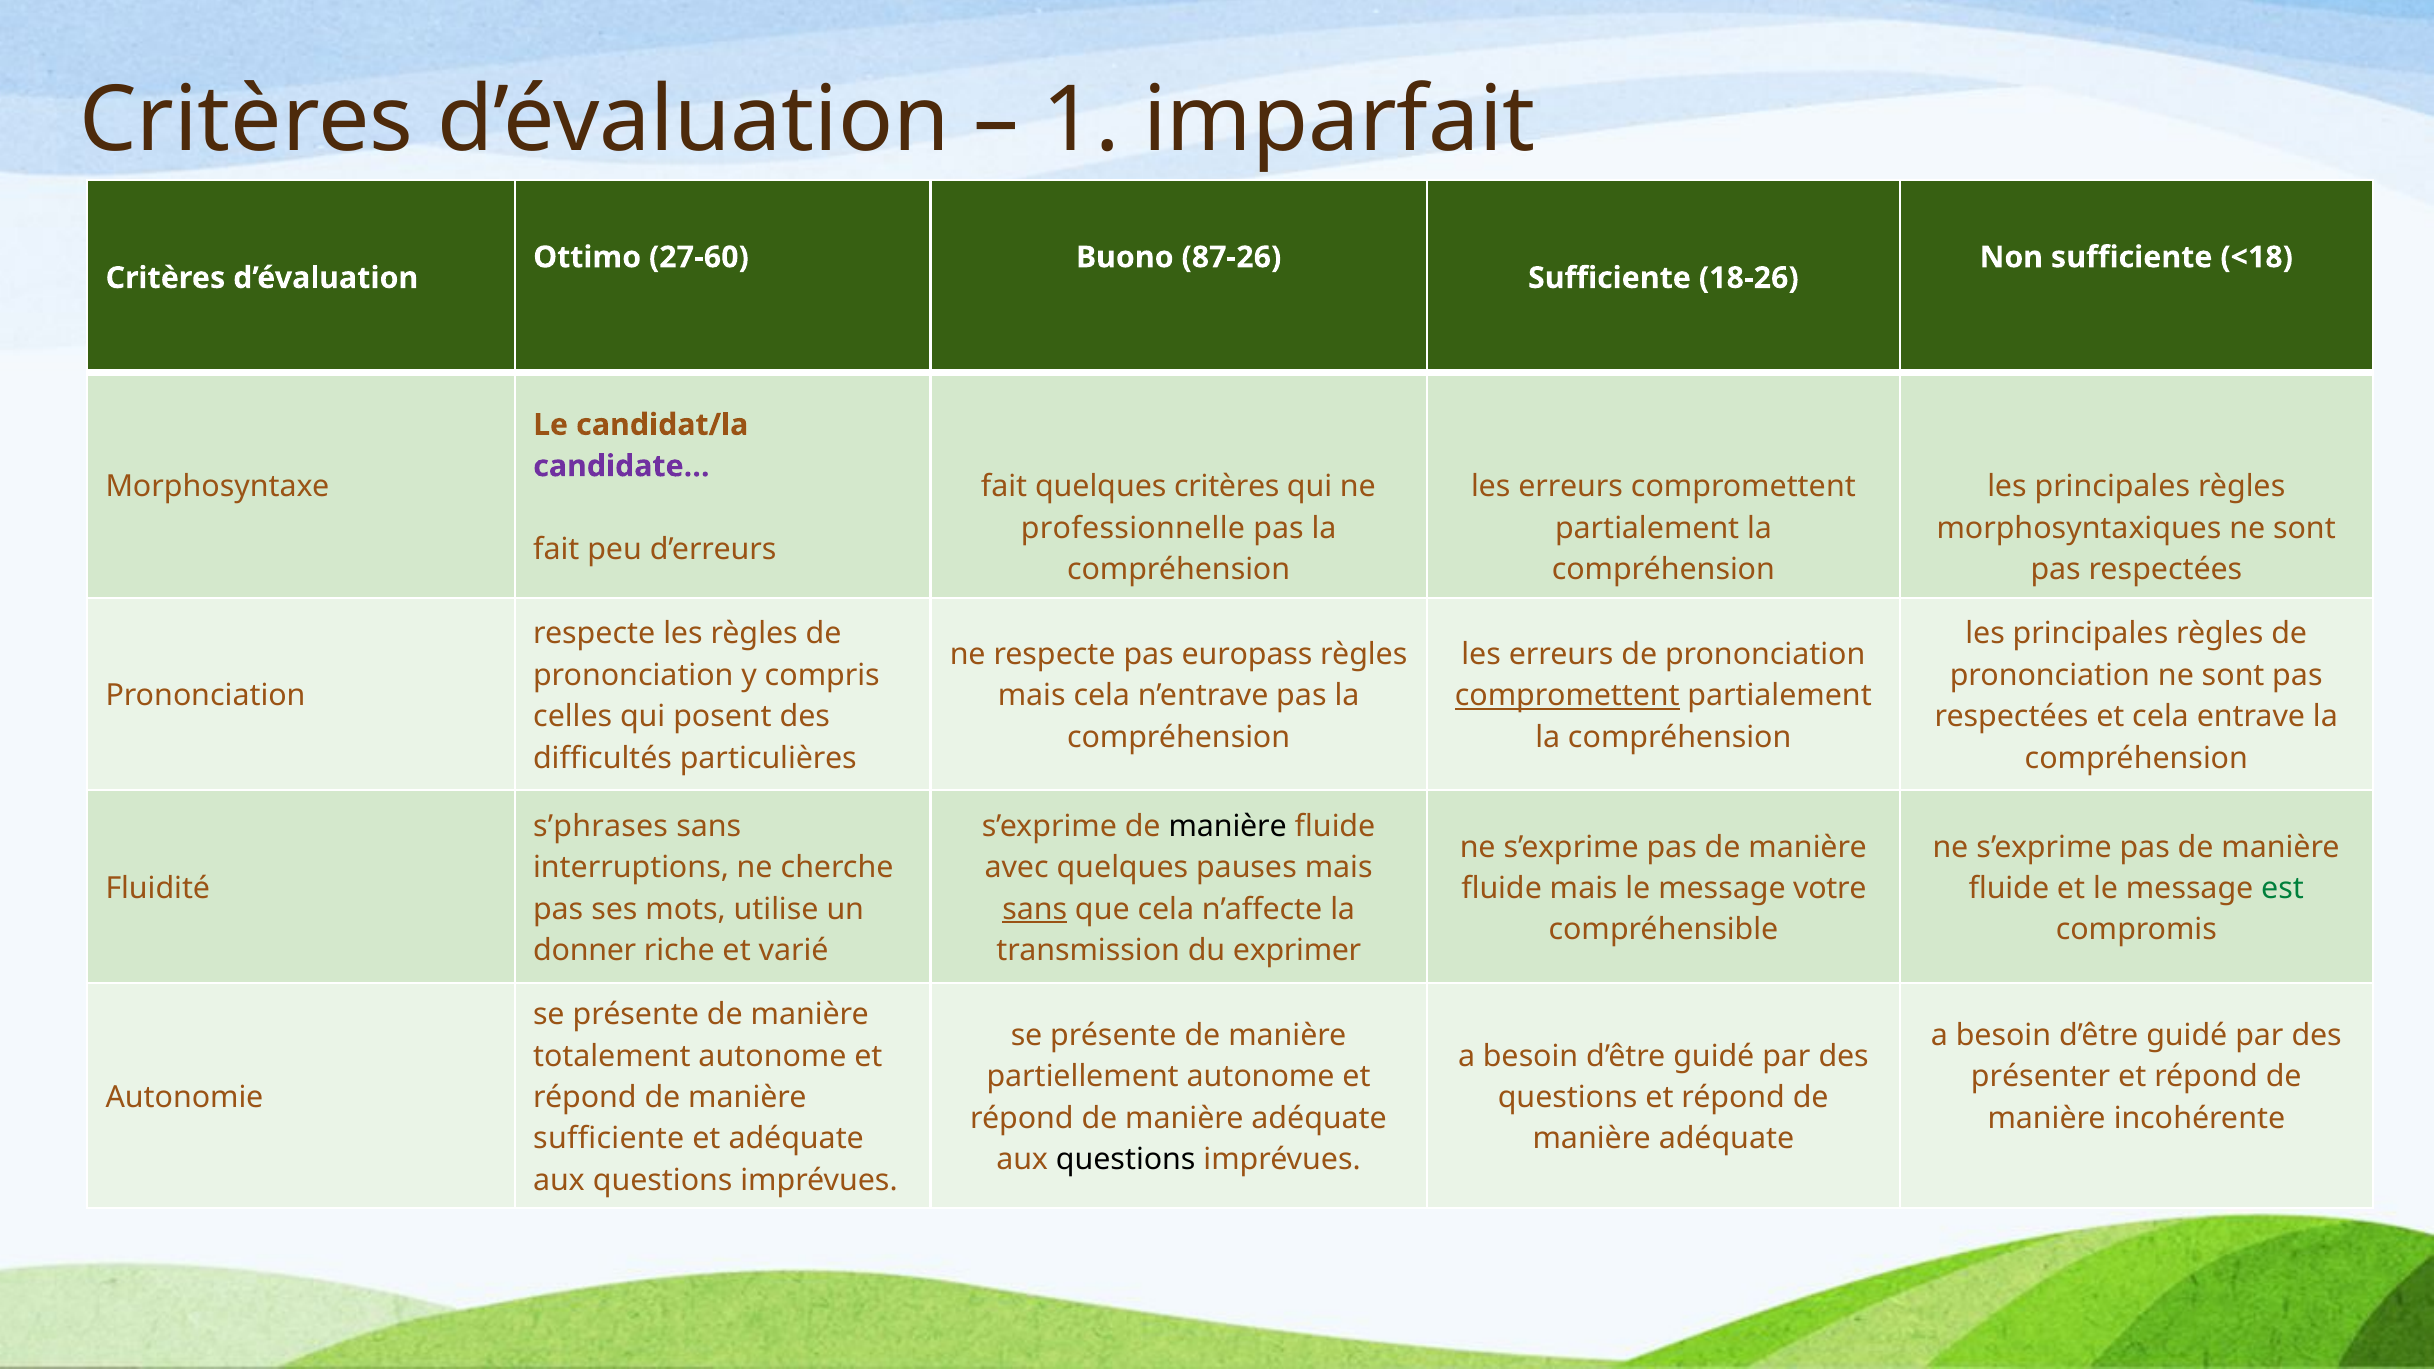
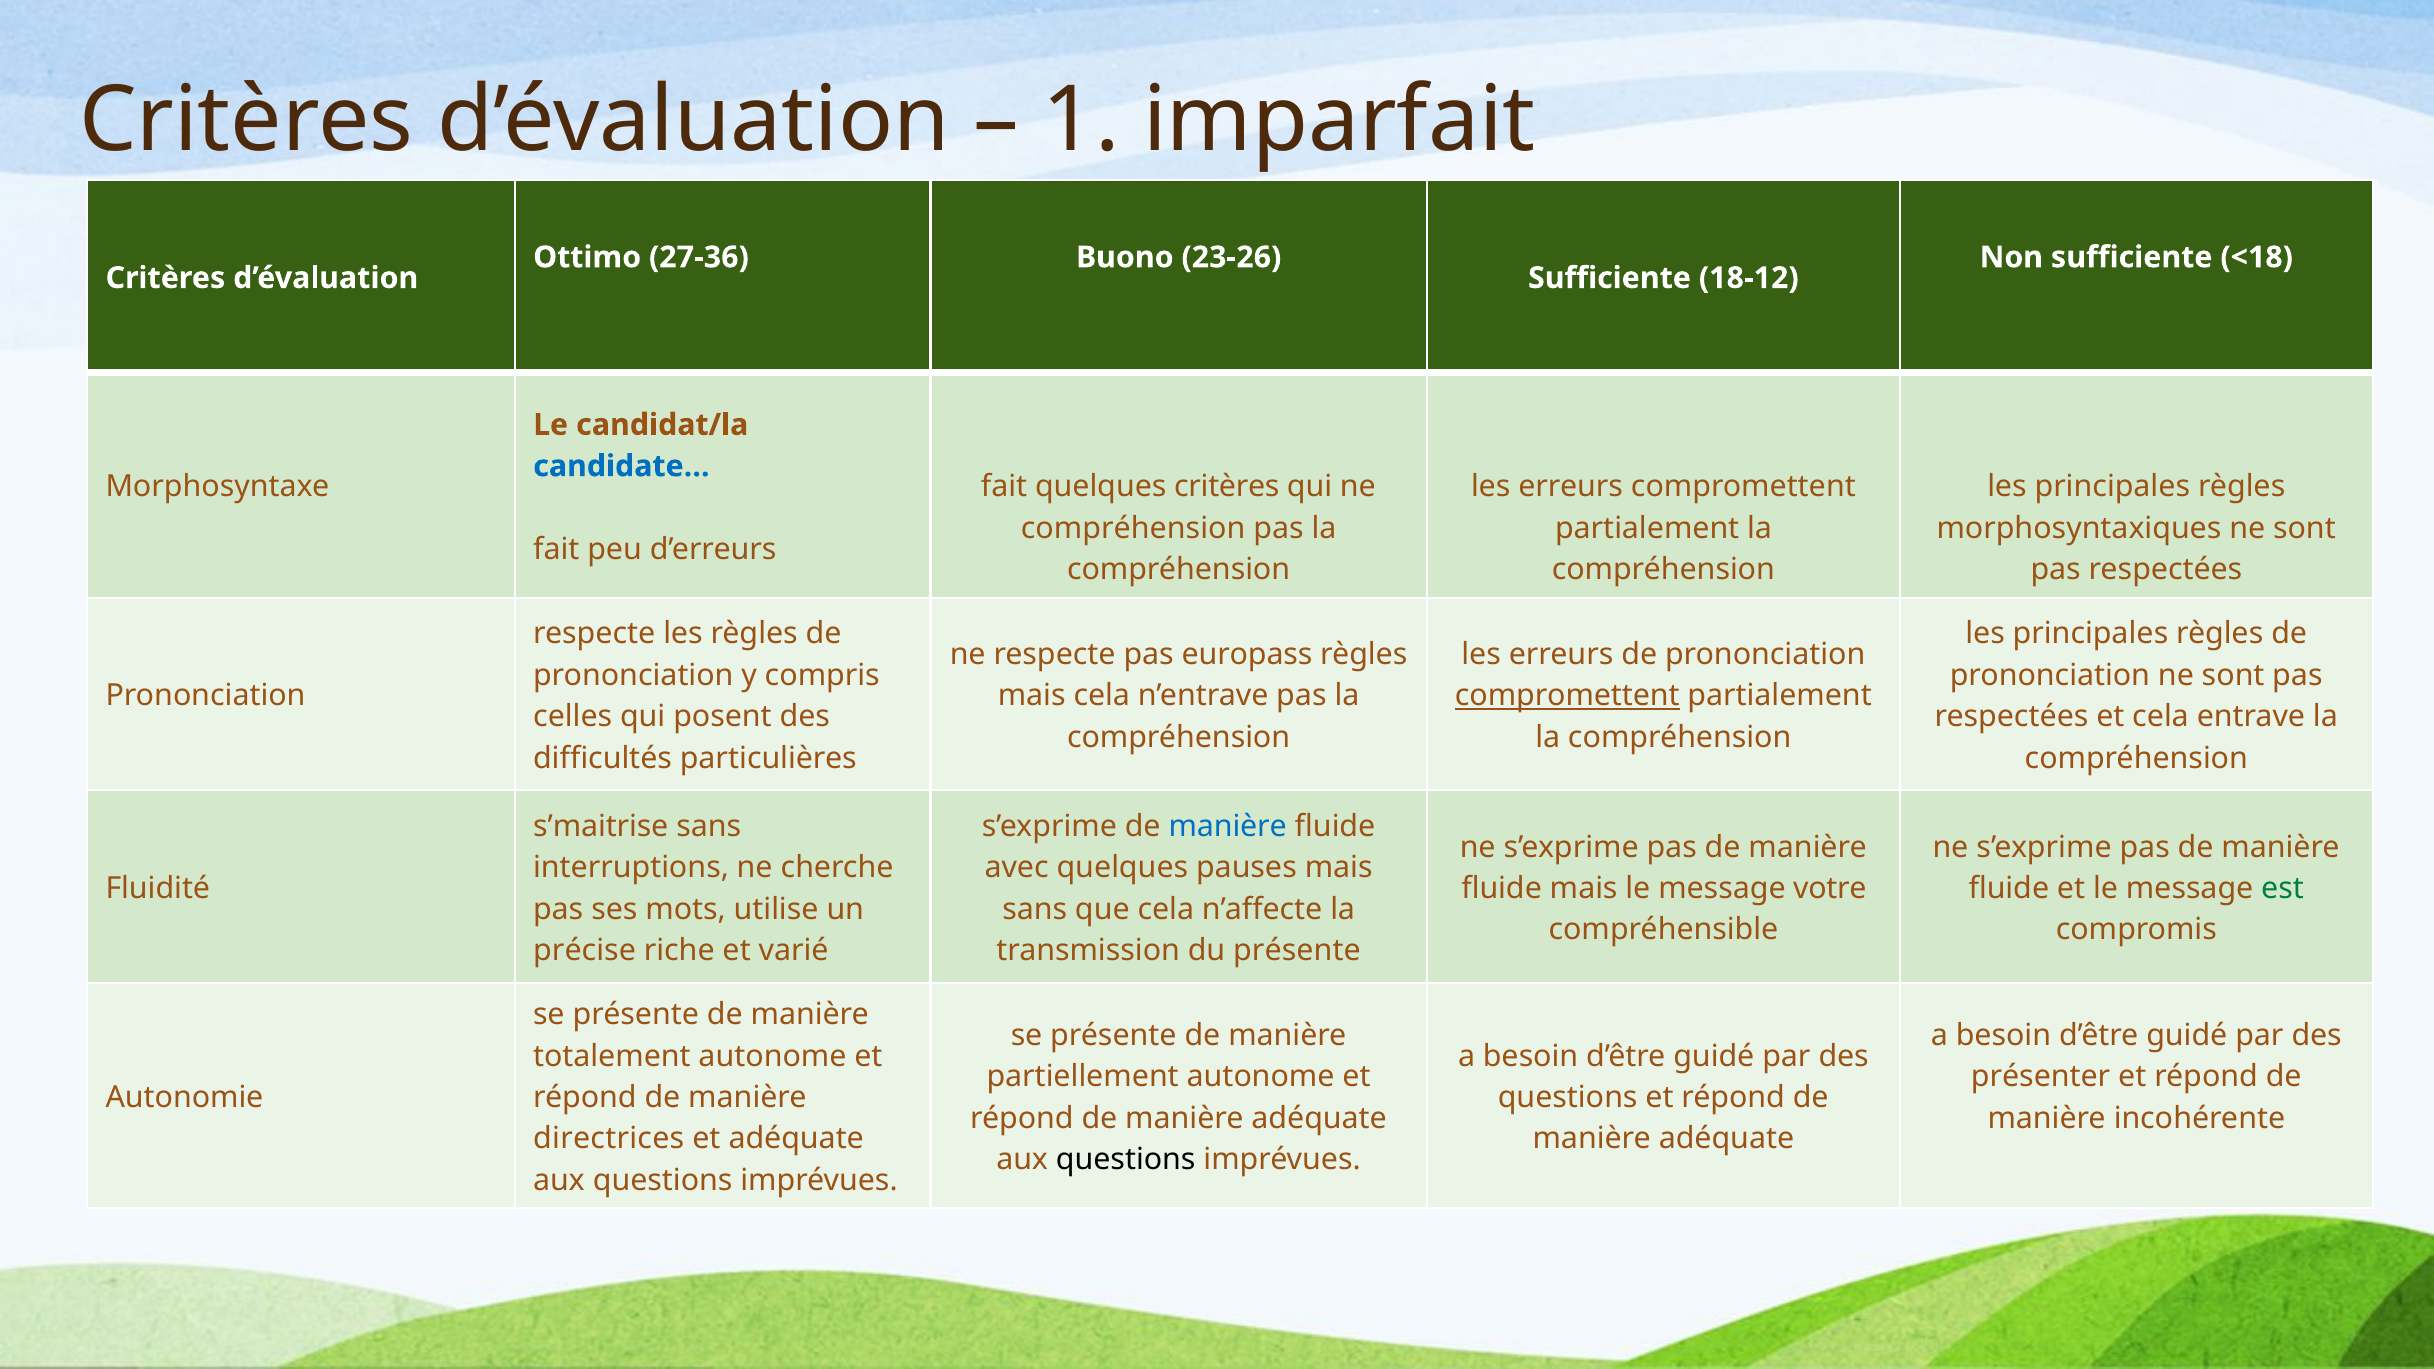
27-60: 27-60 -> 27-36 (699, 257)
87-26: 87-26 -> 23-26 (1231, 257)
18-26: 18-26 -> 18-12 (1749, 278)
candidate… colour: purple -> blue (621, 466)
professionnelle: professionnelle -> compréhension (1133, 528)
s’phrases: s’phrases -> s’maitrise (601, 826)
manière colour: black -> blue (1228, 826)
sans underline: present -> none (1035, 909)
donner: donner -> précise (585, 951)
du exprimer: exprimer -> présente (1297, 951)
sufficiente: sufficiente -> directrices (609, 1139)
